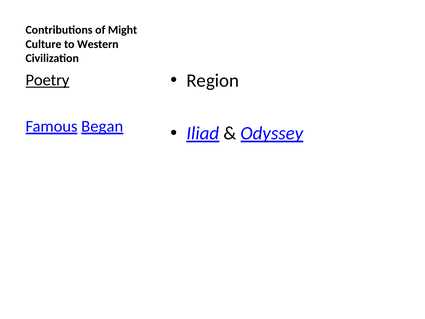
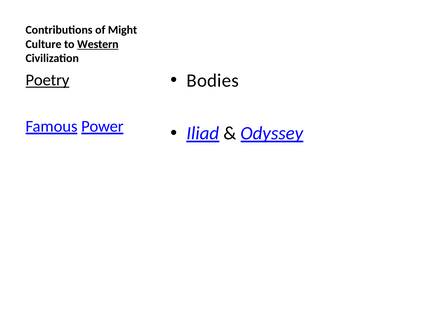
Western underline: none -> present (98, 44)
Region: Region -> Bodies (213, 80)
Began: Began -> Power (102, 126)
